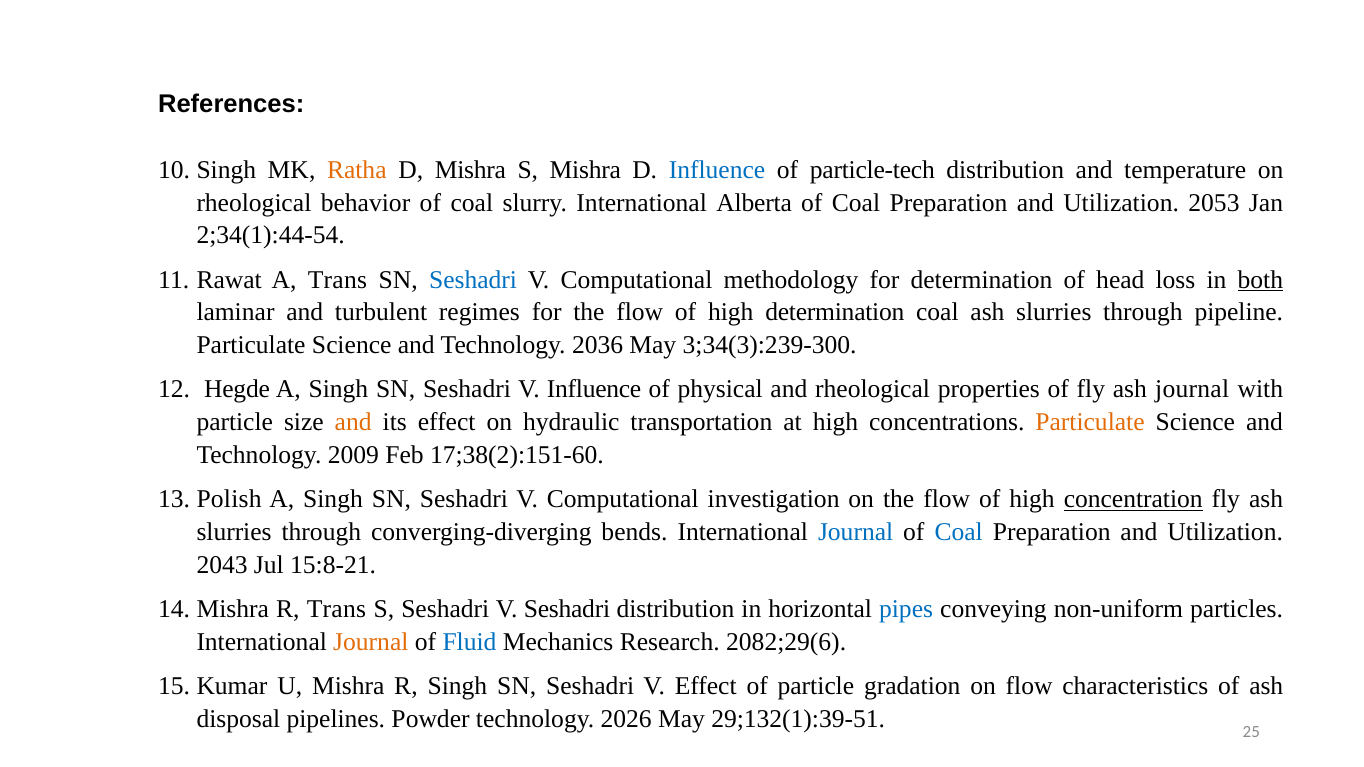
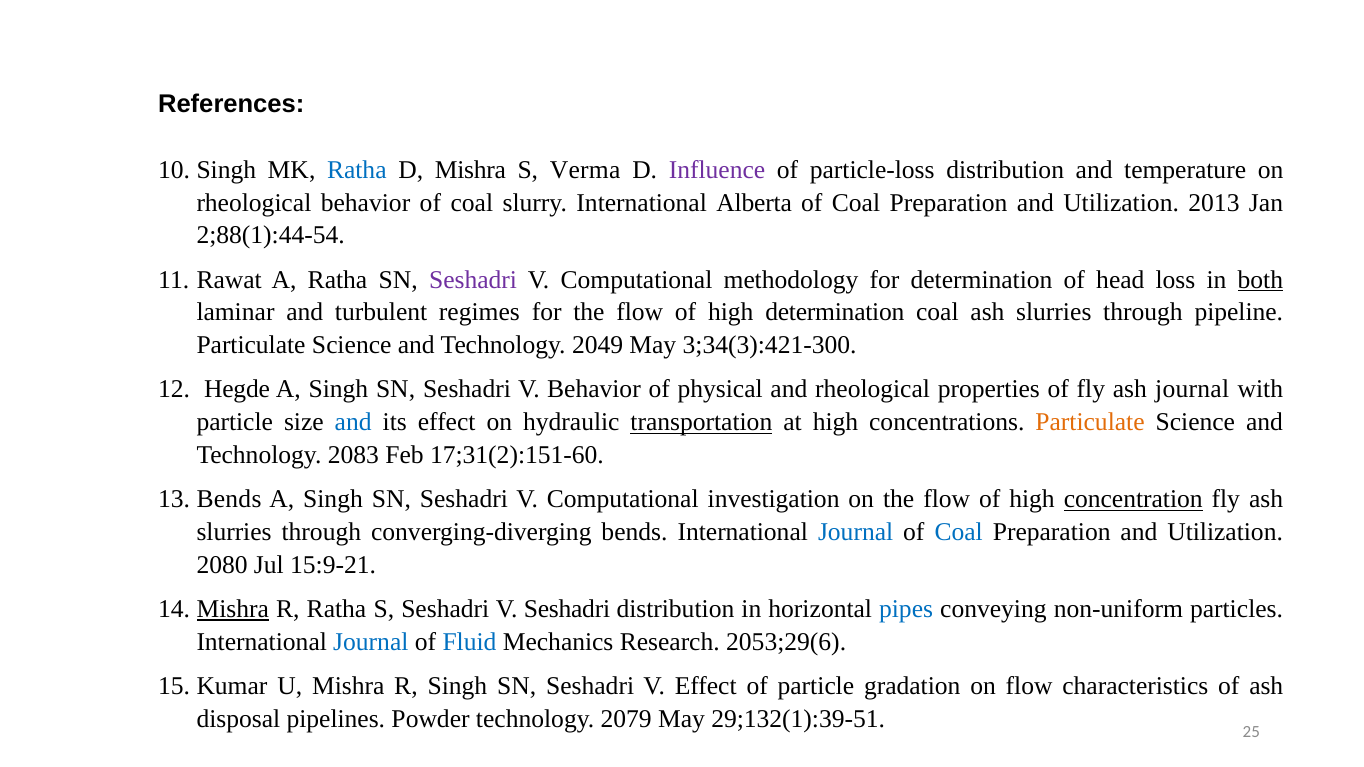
Ratha colour: orange -> blue (357, 170)
S Mishra: Mishra -> Verma (585, 170)
Influence colour: blue -> purple (717, 170)
particle-tech: particle-tech -> particle-loss (872, 170)
2053: 2053 -> 2013 (1214, 203)
2;34(1):44-54: 2;34(1):44-54 -> 2;88(1):44-54 (271, 236)
A Trans: Trans -> Ratha (338, 280)
Seshadri colour: blue -> purple (473, 280)
2036: 2036 -> 2049 (598, 345)
3;34(3):239-300: 3;34(3):239-300 -> 3;34(3):421-300 (770, 345)
V Influence: Influence -> Behavior (594, 390)
and colour: orange -> blue (353, 422)
transportation underline: none -> present (701, 422)
2009: 2009 -> 2083 (353, 455)
17;38(2):151-60: 17;38(2):151-60 -> 17;31(2):151-60 (517, 455)
Polish: Polish -> Bends (229, 499)
2043: 2043 -> 2080 (222, 565)
15:8-21: 15:8-21 -> 15:9-21 (333, 565)
Mishra underline: none -> present (233, 609)
R Trans: Trans -> Ratha (337, 609)
Journal colour: orange -> blue (371, 642)
2082;29(6: 2082;29(6 -> 2053;29(6 (786, 642)
2026: 2026 -> 2079 (626, 719)
